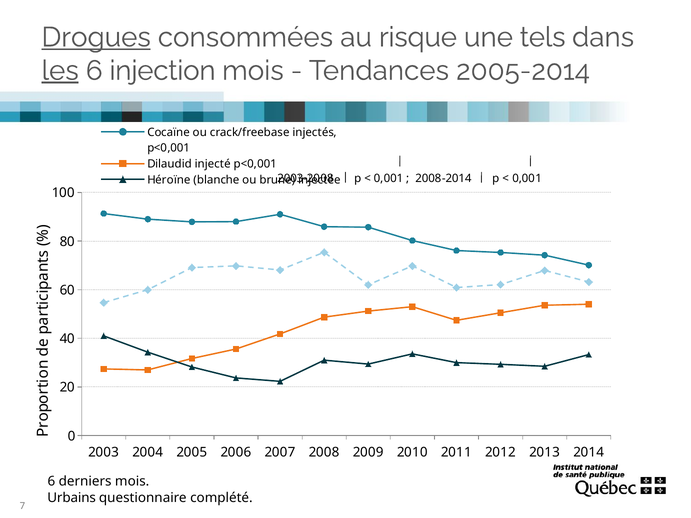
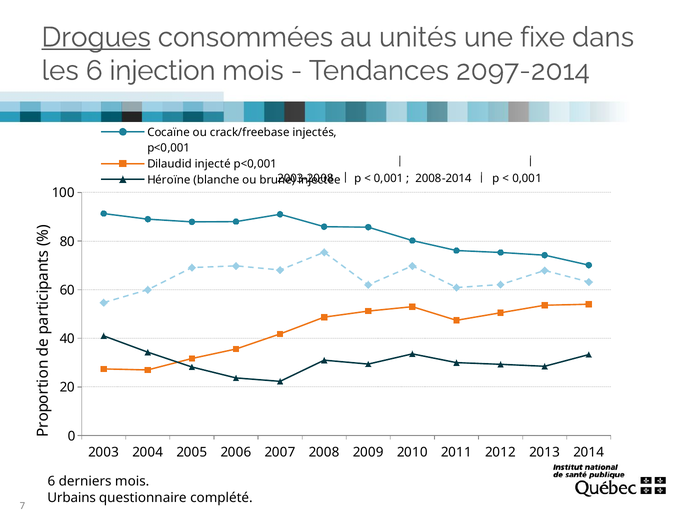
risque: risque -> unités (418, 37)
tels: tels -> fixe (543, 37)
les underline: present -> none (60, 71)
2005-2014: 2005-2014 -> 2097-2014 (523, 71)
